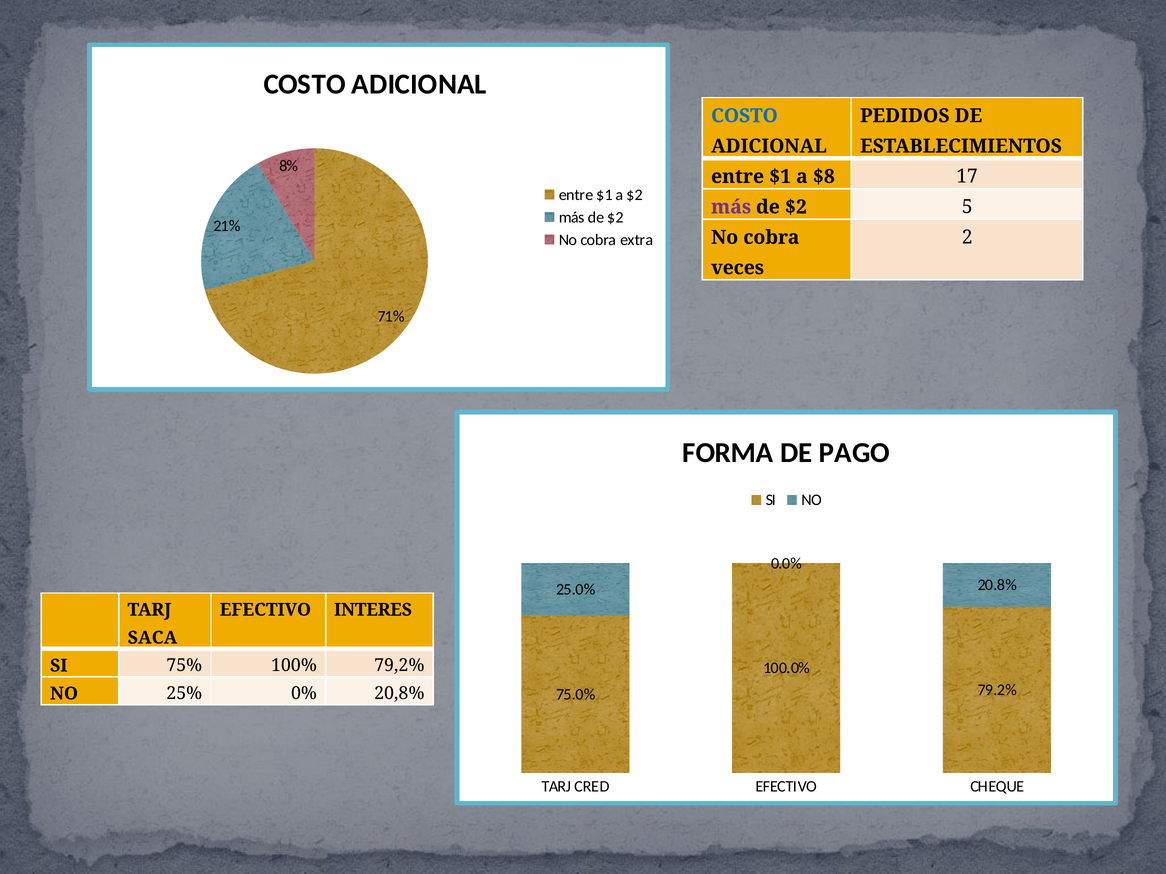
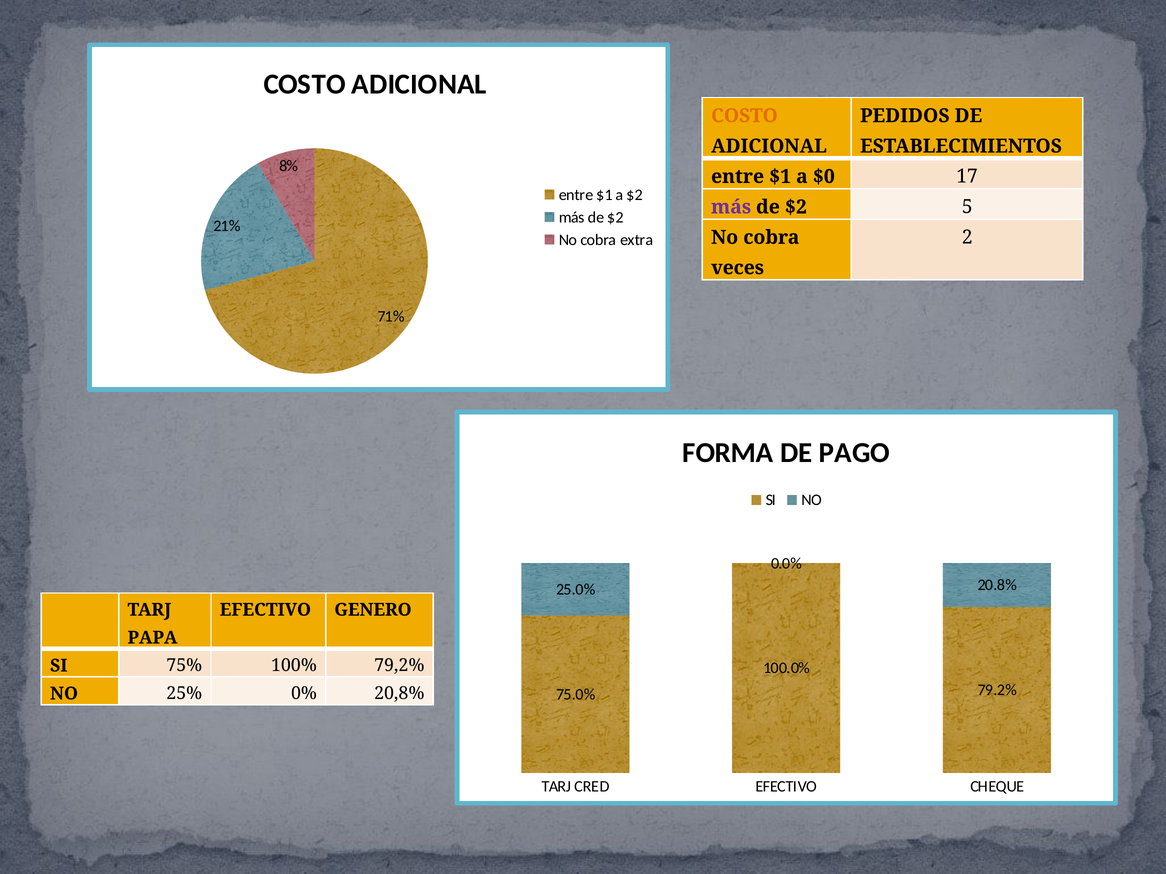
COSTO colour: blue -> orange (744, 116)
$8: $8 -> $0 (824, 177)
INTERES: INTERES -> GENERO (373, 610)
SACA: SACA -> PAPA (152, 638)
